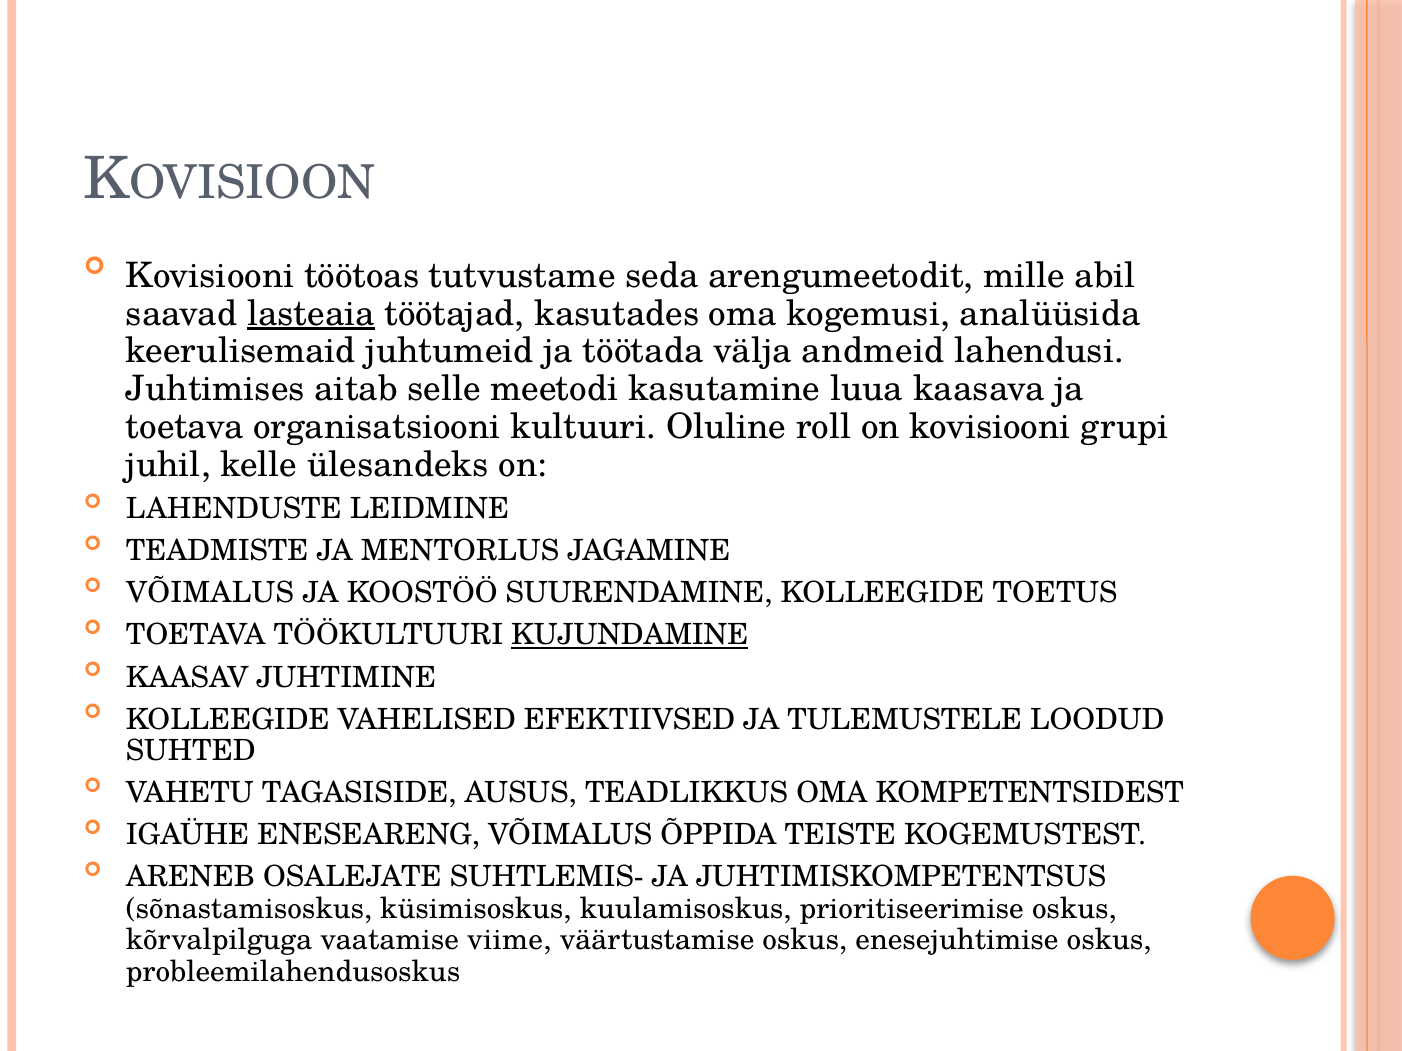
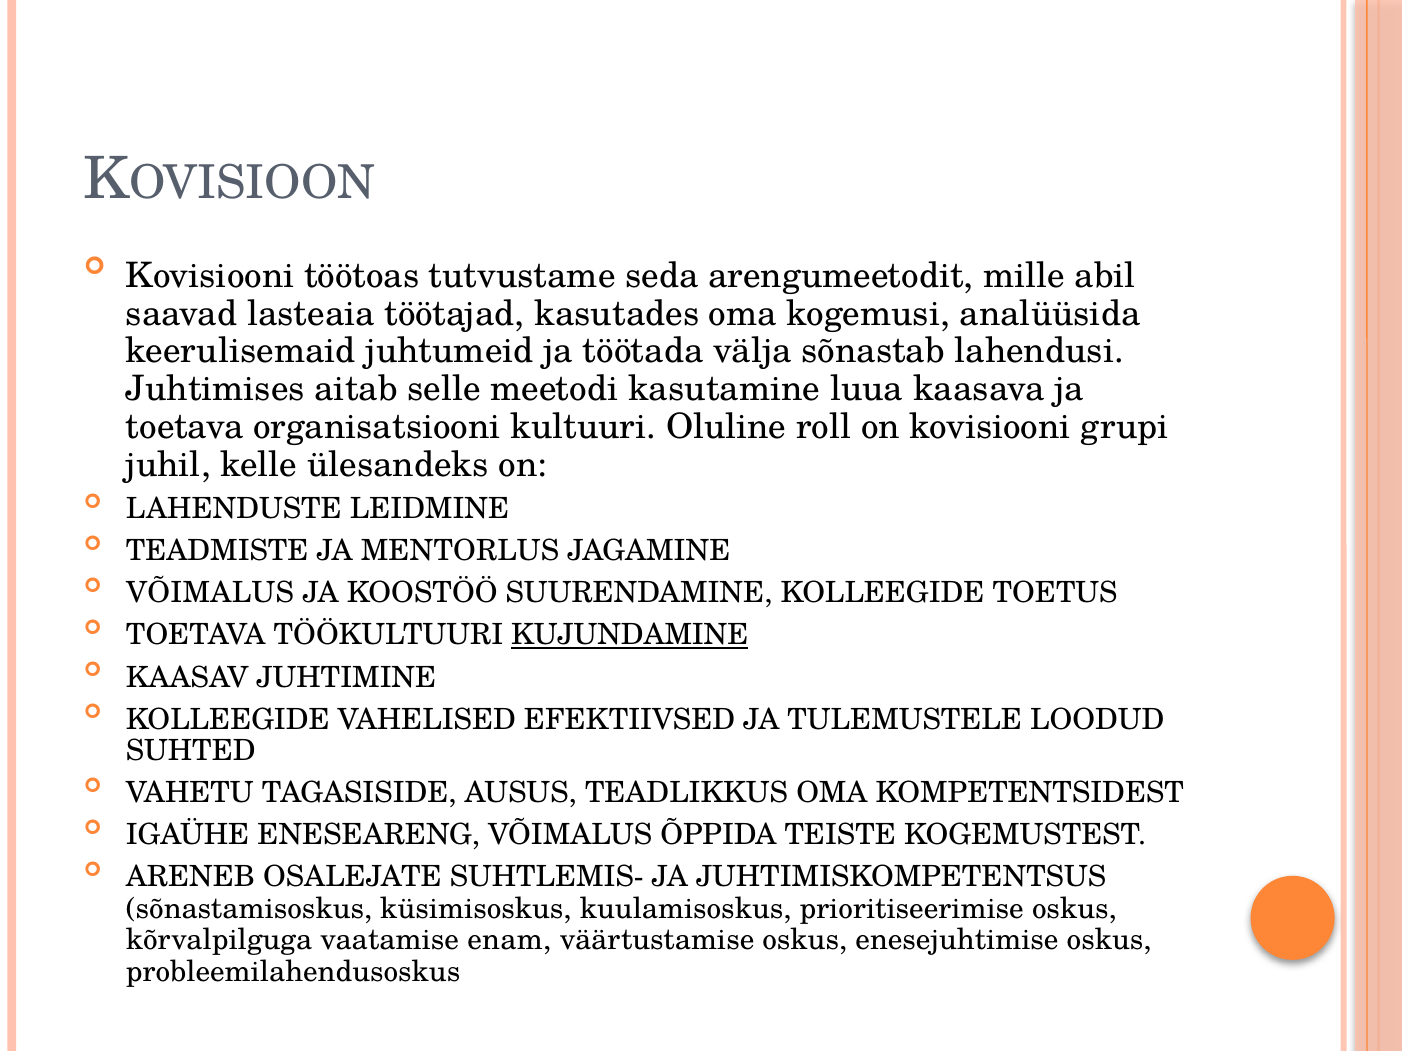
lasteaia underline: present -> none (311, 314)
andmeid: andmeid -> sõnastab (873, 351)
viime: viime -> enam (509, 941)
